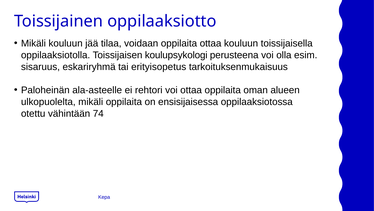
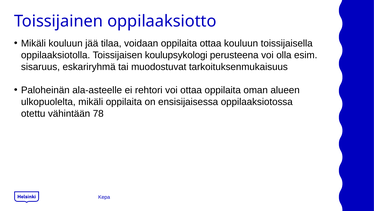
erityisopetus: erityisopetus -> muodostuvat (159, 67)
74: 74 -> 78 (98, 113)
